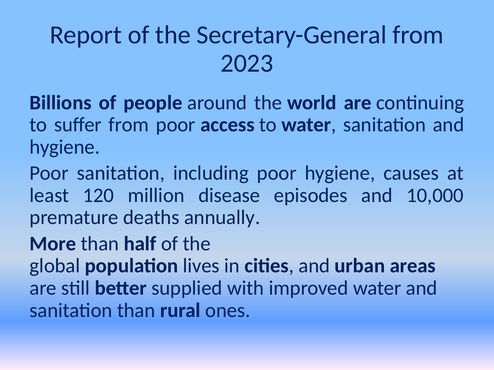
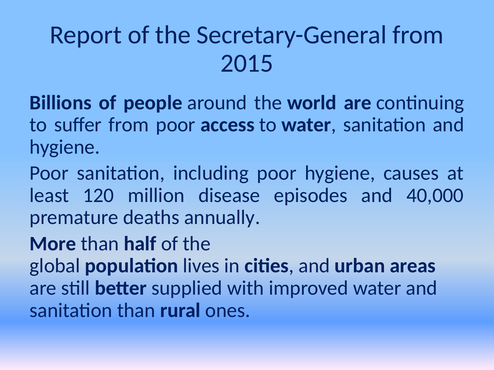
2023: 2023 -> 2015 (247, 63)
10,000: 10,000 -> 40,000 (435, 196)
